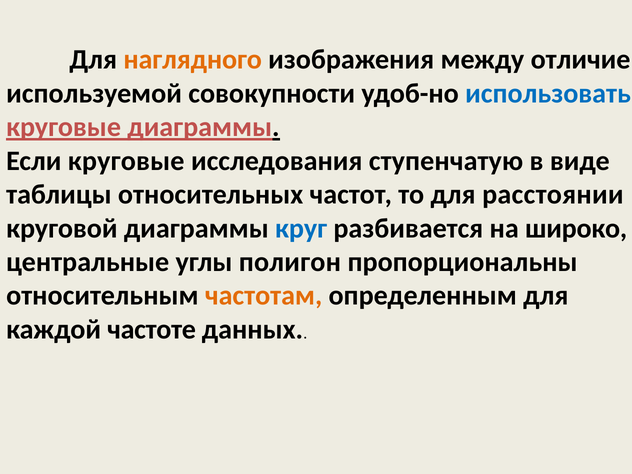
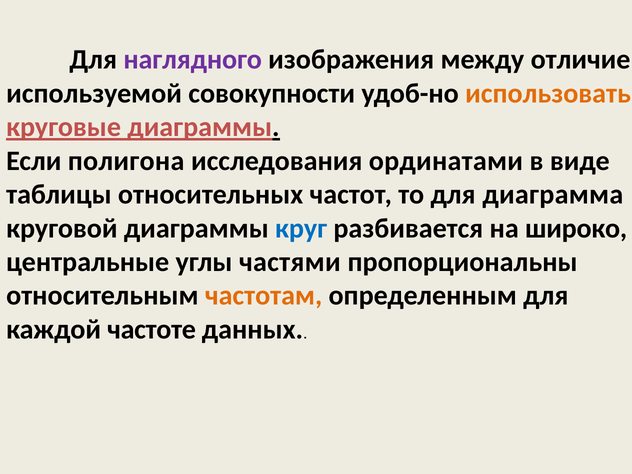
наглядного colour: orange -> purple (193, 60)
использовать colour: blue -> orange (548, 93)
Если круговые: круговые -> полигона (126, 161)
ступенчатую: ступенчатую -> ординатами (446, 161)
расстоянии: расстоянии -> диаграмма (553, 195)
полигон: полигон -> частями (290, 262)
